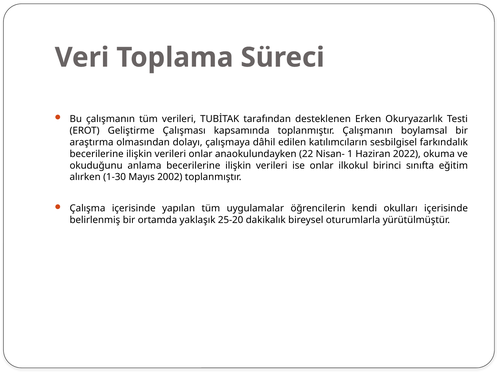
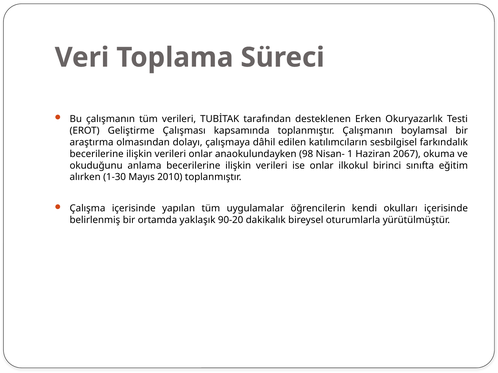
22: 22 -> 98 (306, 154)
2022: 2022 -> 2067 (407, 154)
2002: 2002 -> 2010 (170, 177)
25-20: 25-20 -> 90-20 (231, 220)
